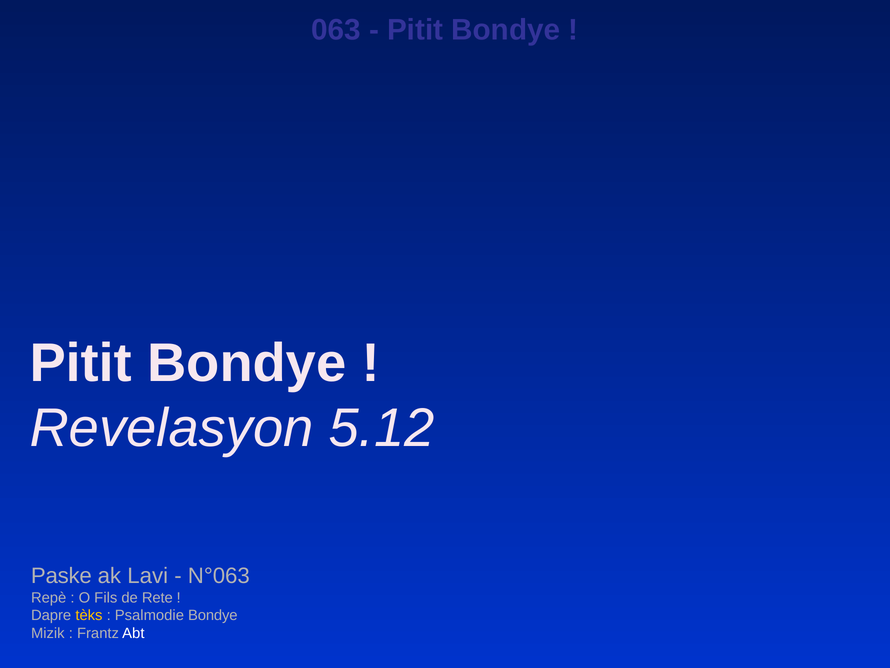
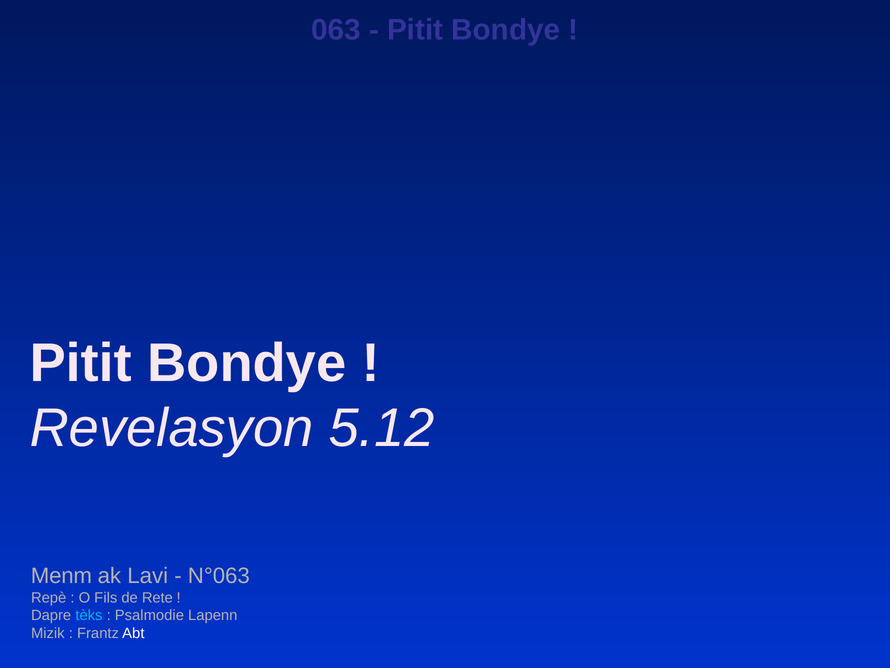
Paske: Paske -> Menm (61, 576)
tèks colour: yellow -> light blue (89, 615)
Psalmodie Bondye: Bondye -> Lapenn (213, 615)
